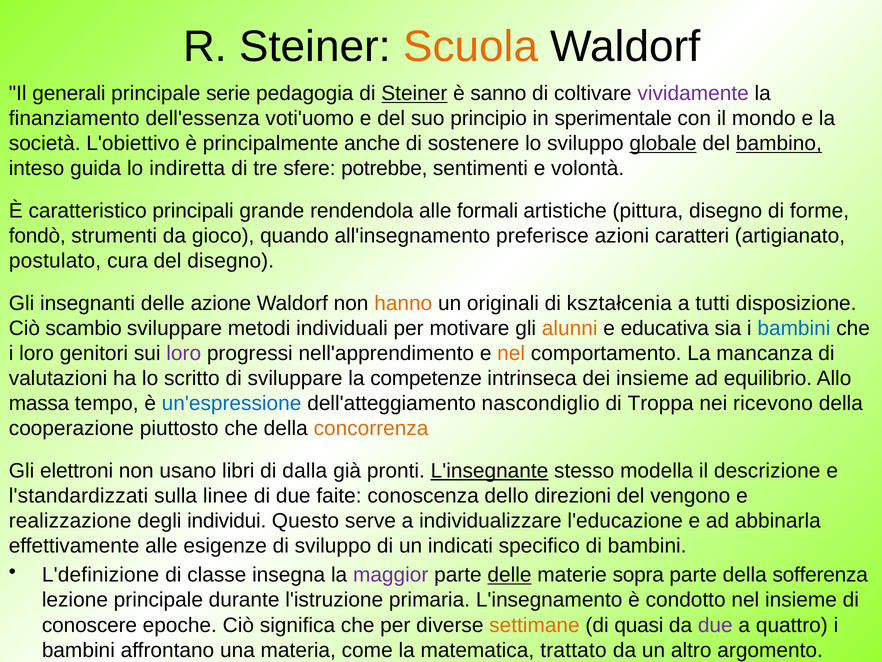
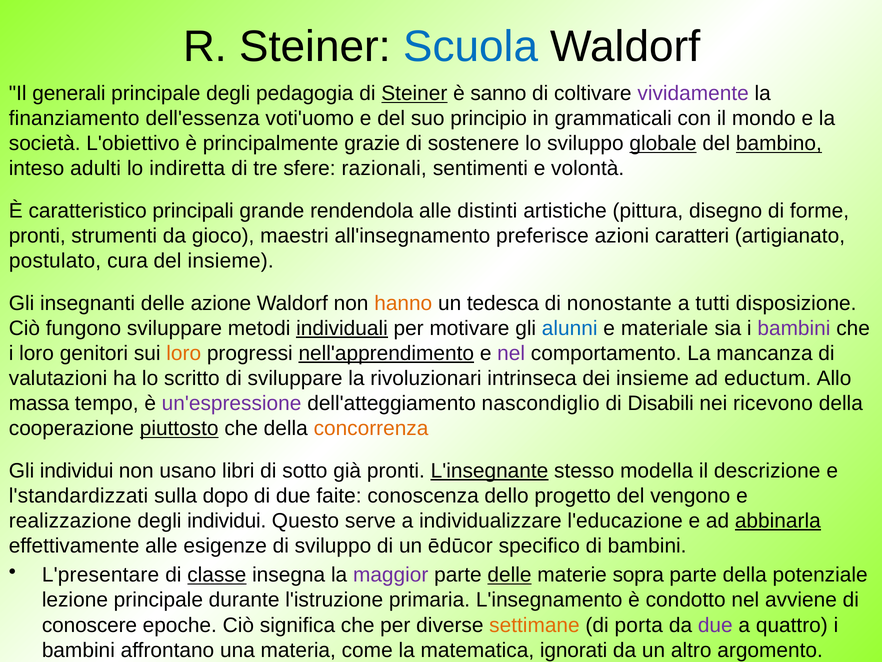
Scuola colour: orange -> blue (471, 47)
principale serie: serie -> degli (228, 93)
sperimentale: sperimentale -> grammaticali (613, 118)
anche: anche -> grazie (372, 143)
guida: guida -> adulti (96, 168)
potrebbe: potrebbe -> razionali (384, 168)
formali: formali -> distinti (487, 211)
fondò: fondò -> pronti (37, 236)
quando: quando -> maestri (294, 236)
del disegno: disegno -> insieme (231, 261)
originali: originali -> tedesca (503, 303)
kształcenia: kształcenia -> nonostante (619, 303)
scambio: scambio -> fungono (83, 328)
individuali underline: none -> present (342, 328)
alunni colour: orange -> blue (570, 328)
educativa: educativa -> materiale (665, 328)
bambini colour: blue -> purple (794, 328)
loro colour: purple -> orange (184, 353)
nell'apprendimento underline: none -> present (386, 353)
nel colour: orange -> purple (511, 353)
competenze: competenze -> rivoluzionari (426, 378)
equilibrio: equilibrio -> eductum (768, 378)
un'espressione colour: blue -> purple (232, 403)
Troppa: Troppa -> Disabili (661, 403)
piuttosto underline: none -> present (179, 428)
Gli elettroni: elettroni -> individui (77, 470)
dalla: dalla -> sotto (305, 470)
linee: linee -> dopo (226, 495)
direzioni: direzioni -> progetto (573, 495)
abbinarla underline: none -> present (778, 520)
indicati: indicati -> ēdūcor (460, 545)
L'definizione: L'definizione -> L'presentare (101, 575)
classe underline: none -> present (217, 575)
sofferenza: sofferenza -> potenziale (820, 575)
nel insieme: insieme -> avviene (801, 600)
quasi: quasi -> porta (639, 625)
trattato: trattato -> ignorati (574, 650)
